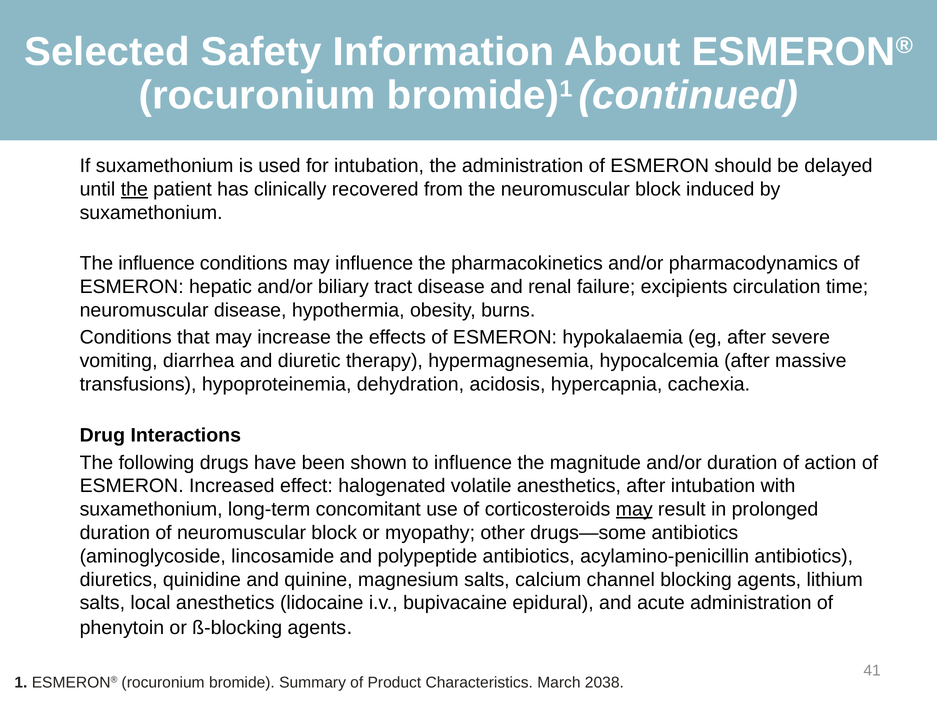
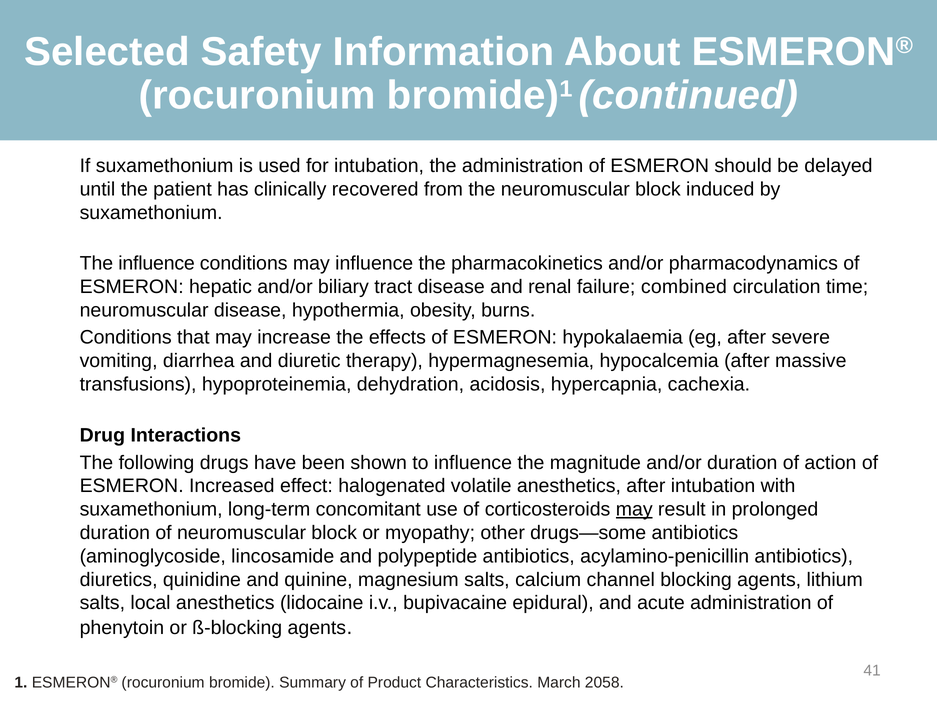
the underline: present -> none (134, 190)
excipients: excipients -> combined (684, 287)
2038: 2038 -> 2058 (604, 683)
